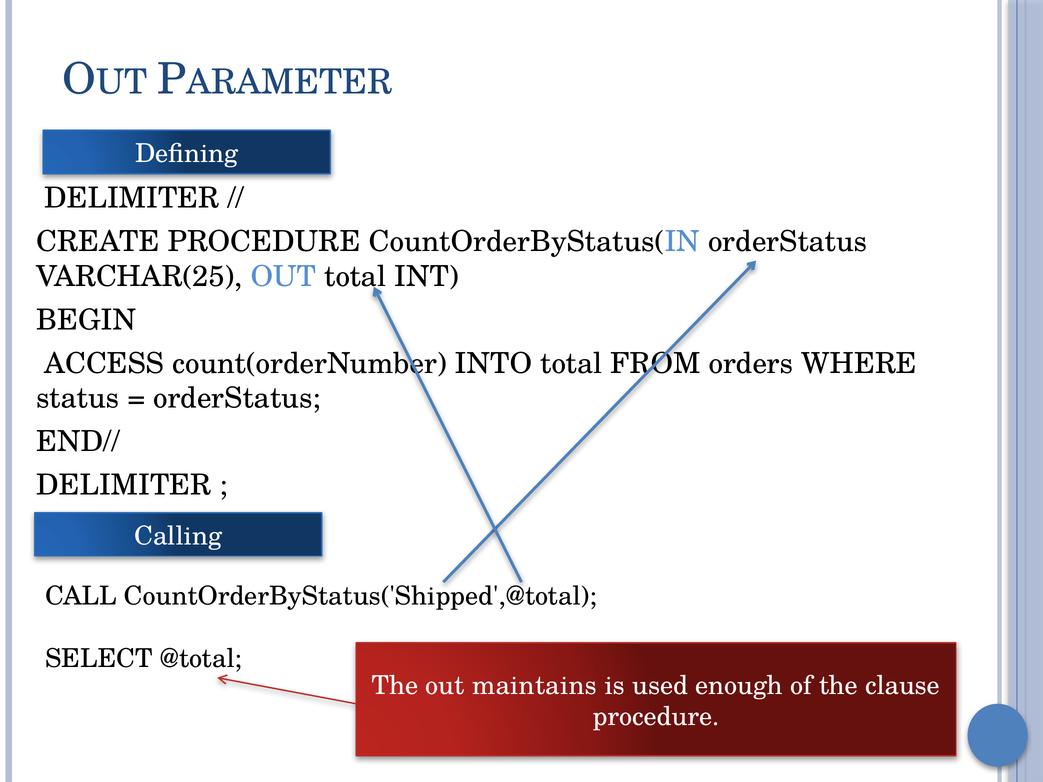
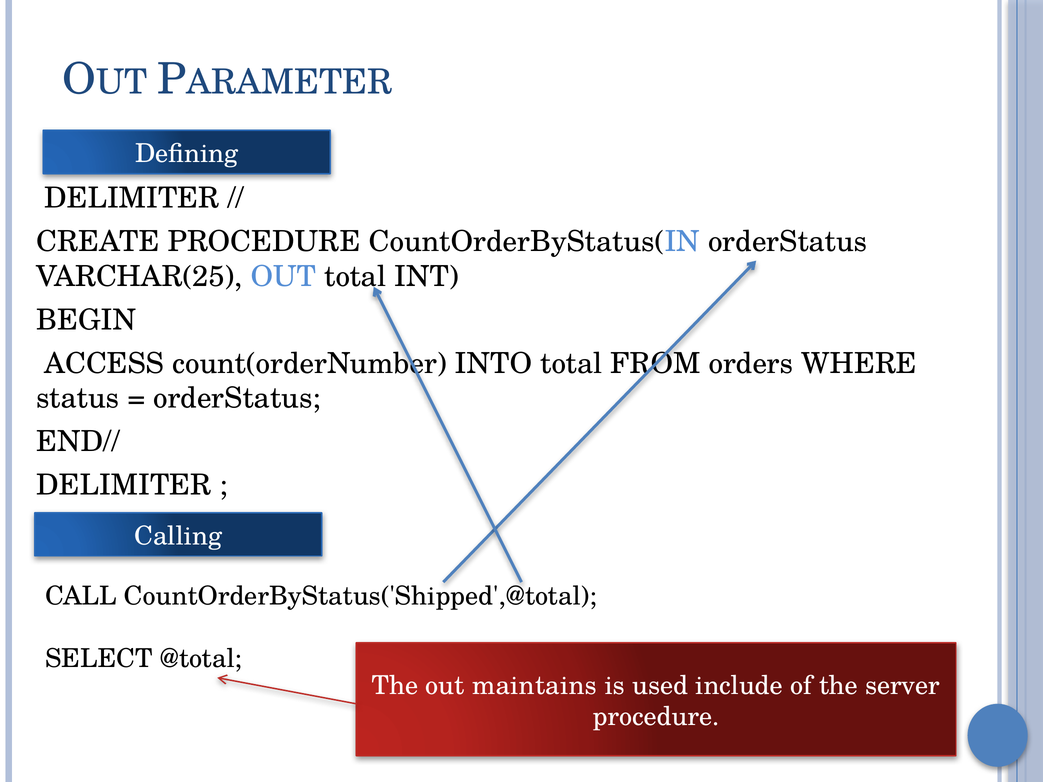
enough: enough -> include (739, 686)
clause: clause -> server (903, 686)
